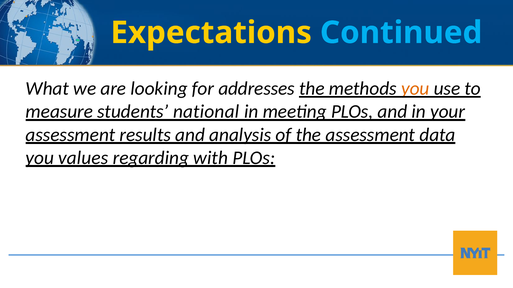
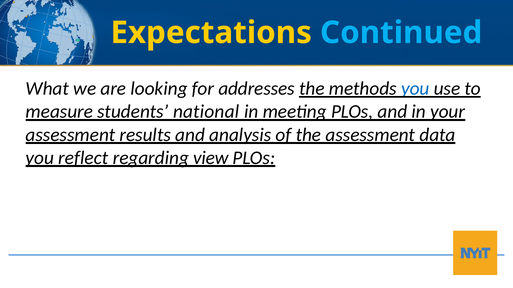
you colour: orange -> blue (415, 89)
values: values -> reflect (83, 158)
with: with -> view (211, 158)
